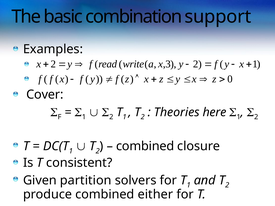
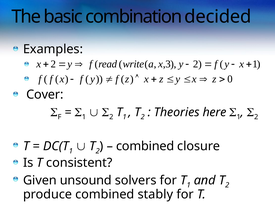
support: support -> decided (218, 17)
partition: partition -> unsound (86, 181)
either: either -> stably (155, 194)
